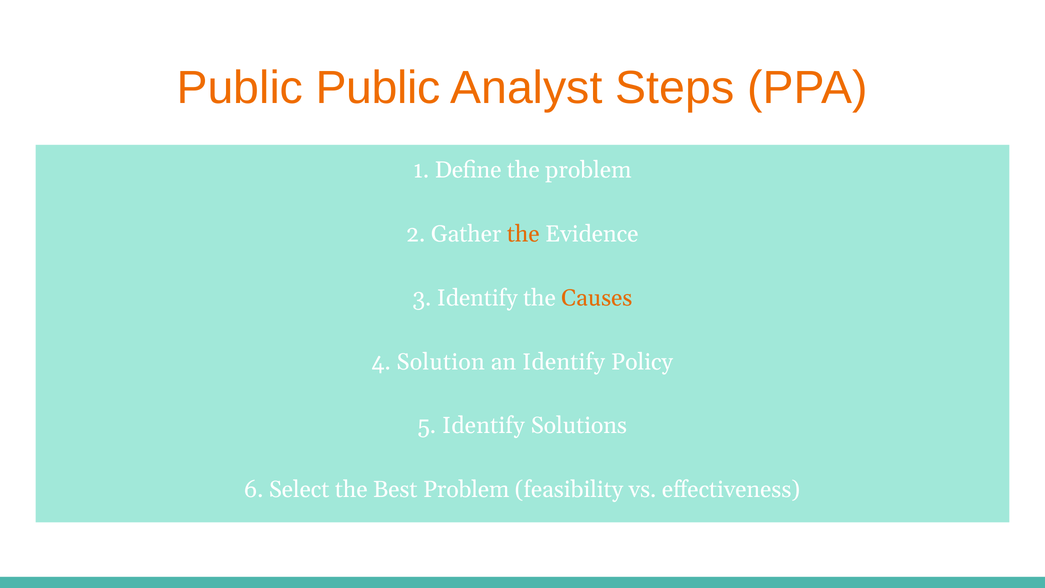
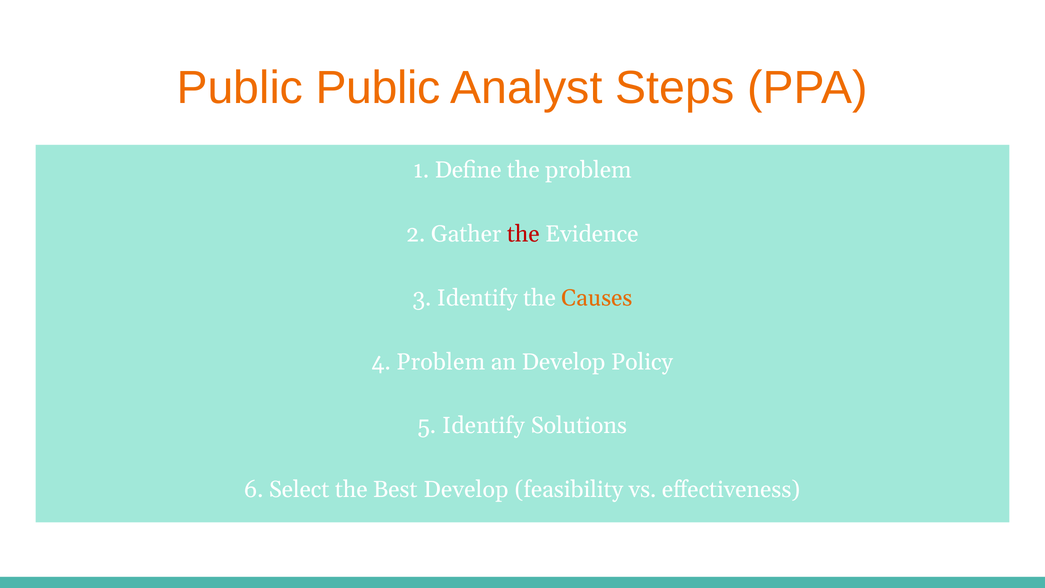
the colour: orange -> red (523, 234)
4 Solution: Solution -> Problem (441, 362)
an Identify: Identify -> Develop (564, 362)
Best Problem: Problem -> Develop (466, 490)
